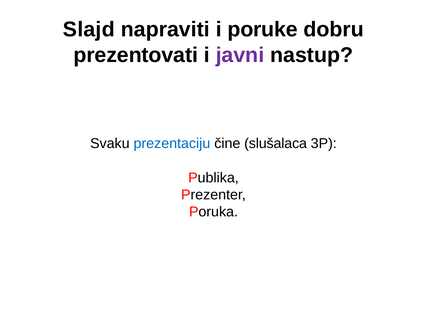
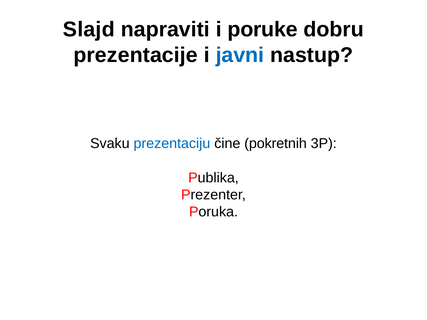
prezentovati: prezentovati -> prezentacije (136, 55)
javni colour: purple -> blue (240, 55)
slušalaca: slušalaca -> pokretnih (276, 144)
